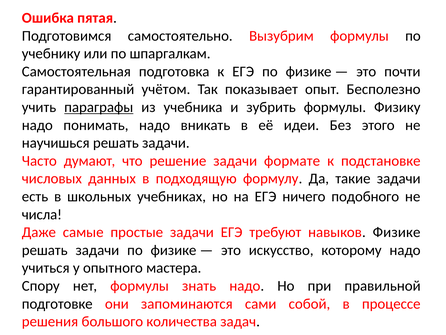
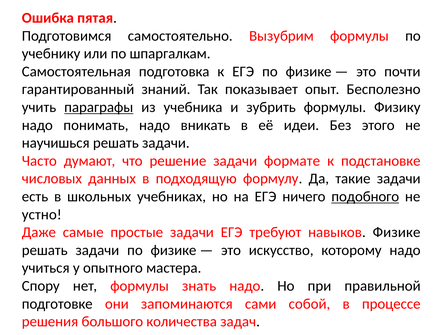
учётом: учётом -> знаний (166, 89)
подобного underline: none -> present (365, 196)
числа: числа -> устно (42, 214)
